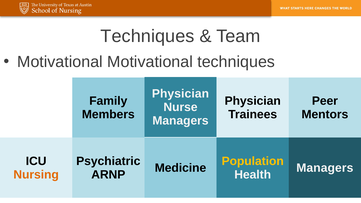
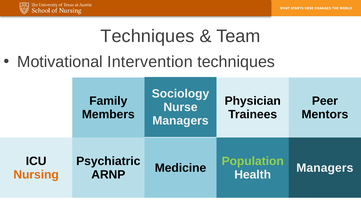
Motivational Motivational: Motivational -> Intervention (150, 62)
Physician: Physician -> Sociology (180, 94)
Population colour: yellow -> light green (253, 161)
